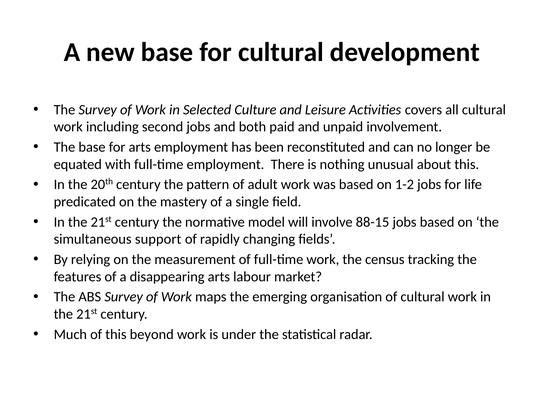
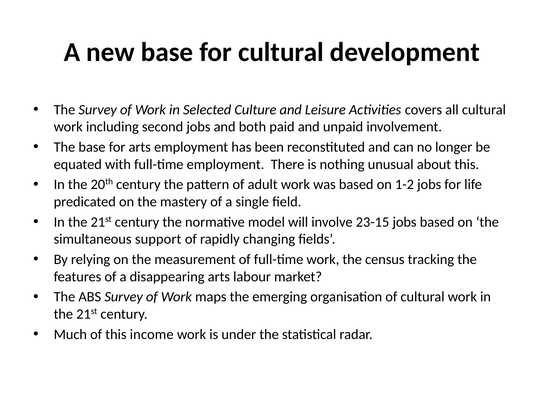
88-15: 88-15 -> 23-15 (373, 222)
beyond: beyond -> income (152, 334)
